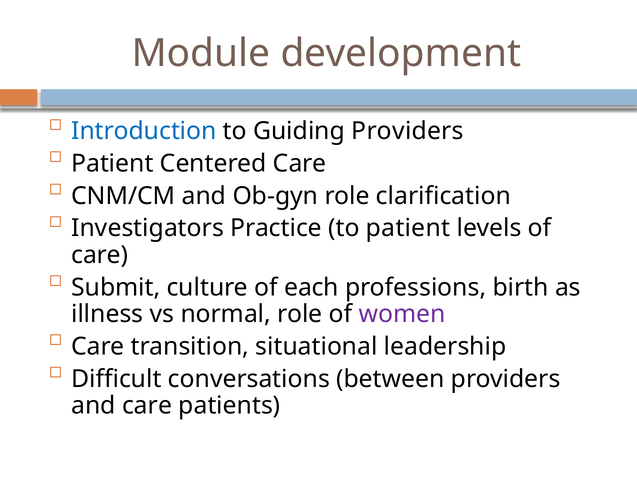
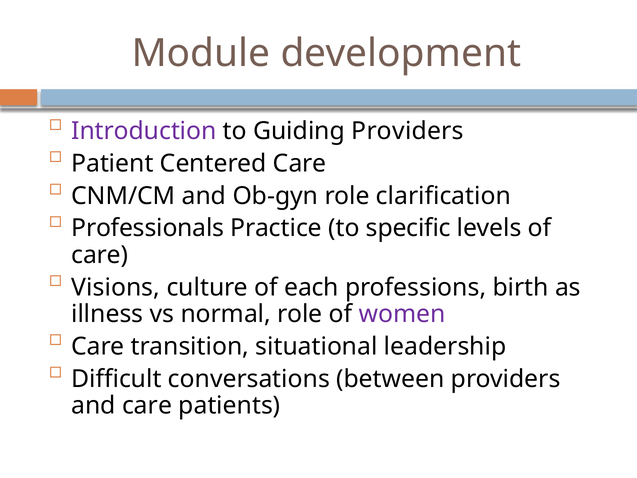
Introduction colour: blue -> purple (144, 131)
Investigators: Investigators -> Professionals (148, 228)
to patient: patient -> specific (408, 228)
Submit: Submit -> Visions (116, 287)
